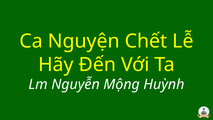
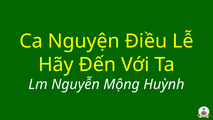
Chết: Chết -> Điều (146, 41)
